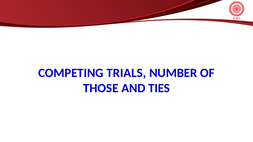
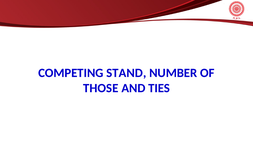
TRIALS: TRIALS -> STAND (126, 73)
